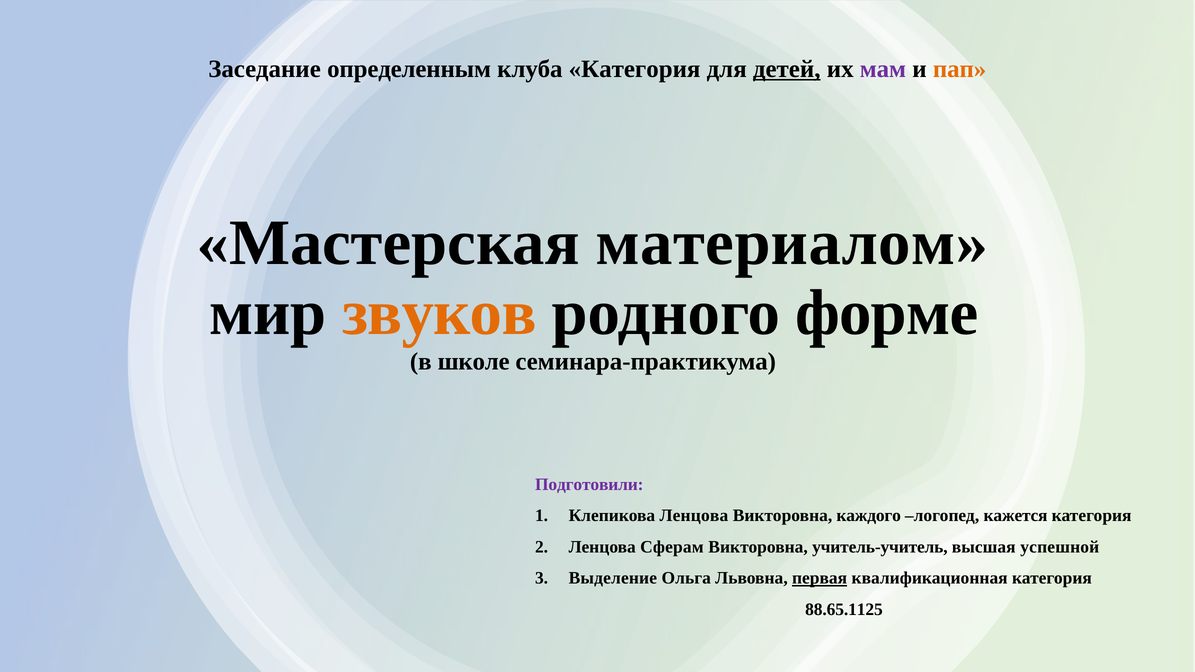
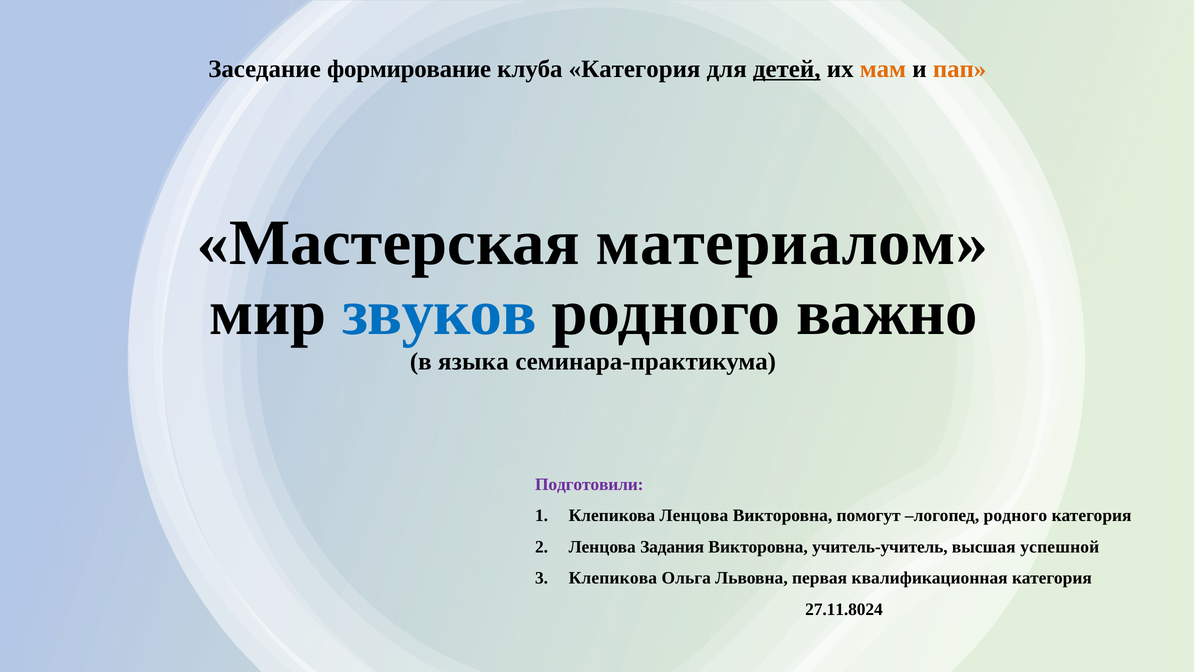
определенным: определенным -> формирование (409, 69)
мам colour: purple -> orange (883, 69)
звуков colour: orange -> blue (439, 313)
форме: форме -> важно (887, 313)
школе: школе -> языка (473, 362)
каждого: каждого -> помогут (869, 516)
логопед кажется: кажется -> родного (1015, 516)
Сферам: Сферам -> Задания (672, 547)
Выделение: Выделение -> Клепикова (613, 578)
первая underline: present -> none (820, 578)
88.65.1125: 88.65.1125 -> 27.11.8024 (844, 610)
